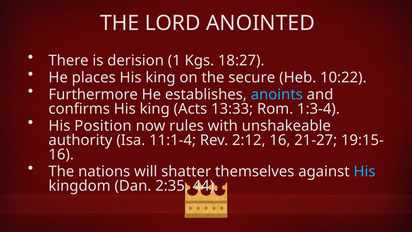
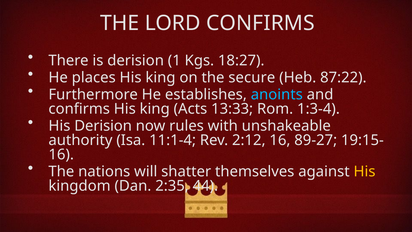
LORD ANOINTED: ANOINTED -> CONFIRMS (260, 23)
10:22: 10:22 -> 87:22 (343, 78)
His Position: Position -> Derision (103, 126)
21-27: 21-27 -> 89-27 (316, 140)
His colour: light blue -> yellow (365, 171)
